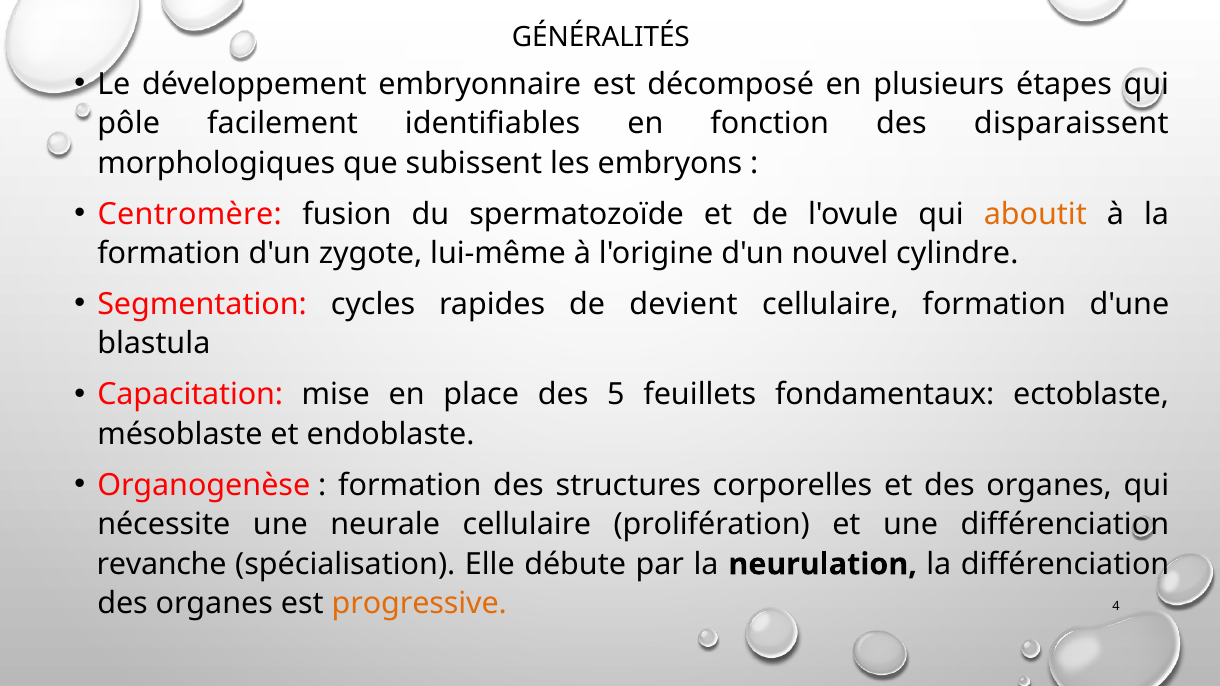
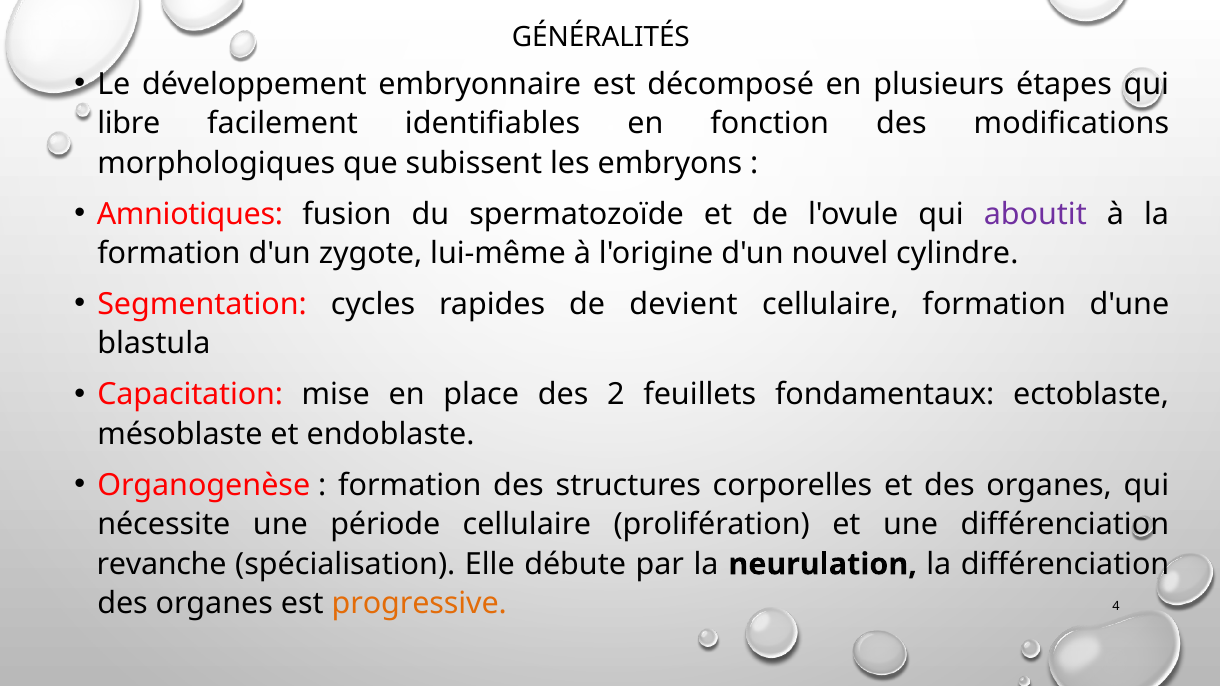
pôle: pôle -> libre (129, 124)
disparaissent: disparaissent -> modifications (1071, 124)
Centromère: Centromère -> Amniotiques (190, 214)
aboutit colour: orange -> purple (1035, 214)
5: 5 -> 2 (616, 395)
neurale: neurale -> période (385, 525)
